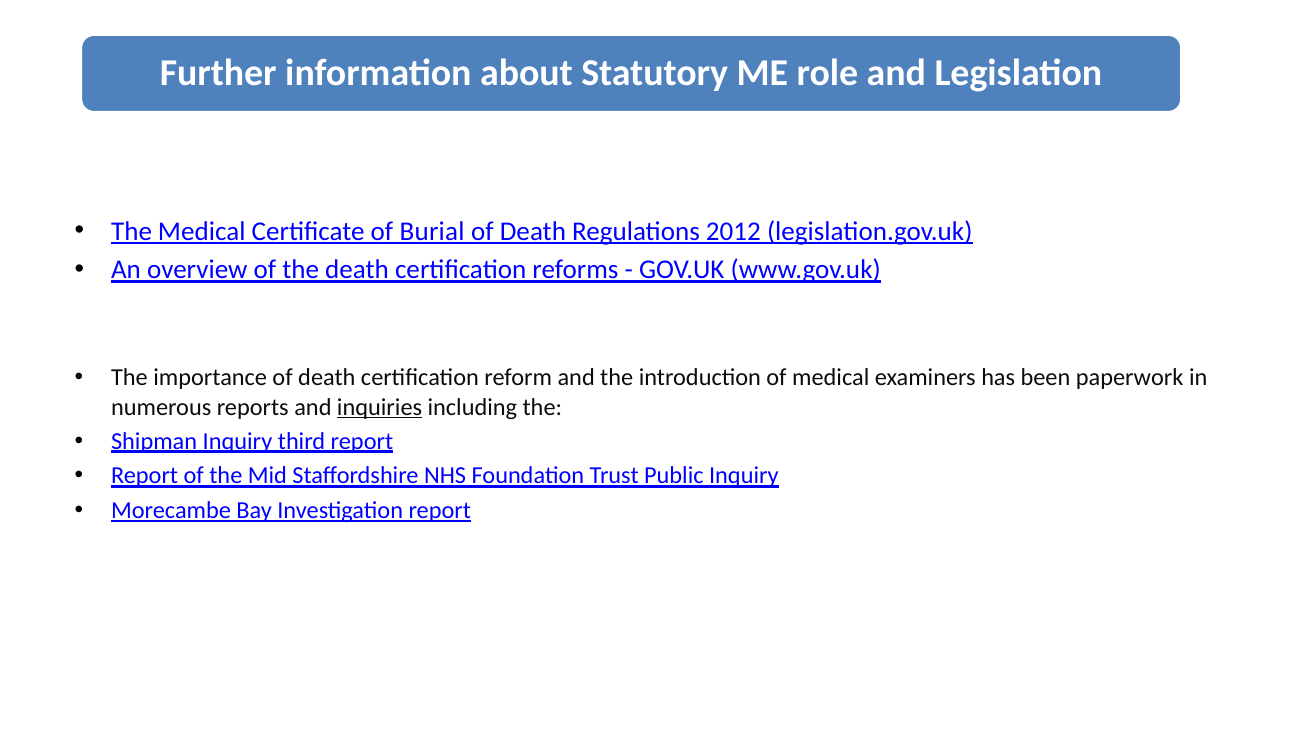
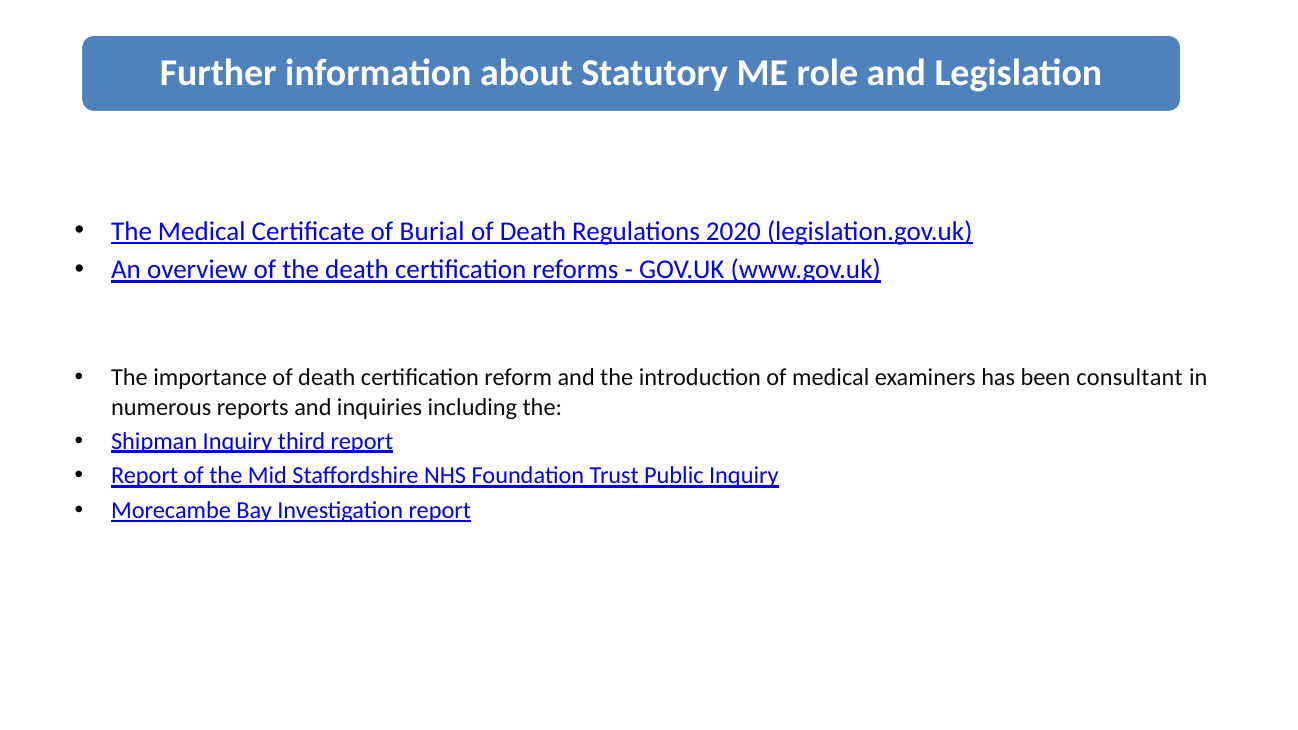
2012: 2012 -> 2020 (733, 231)
paperwork: paperwork -> consultant (1130, 378)
inquiries underline: present -> none (380, 407)
